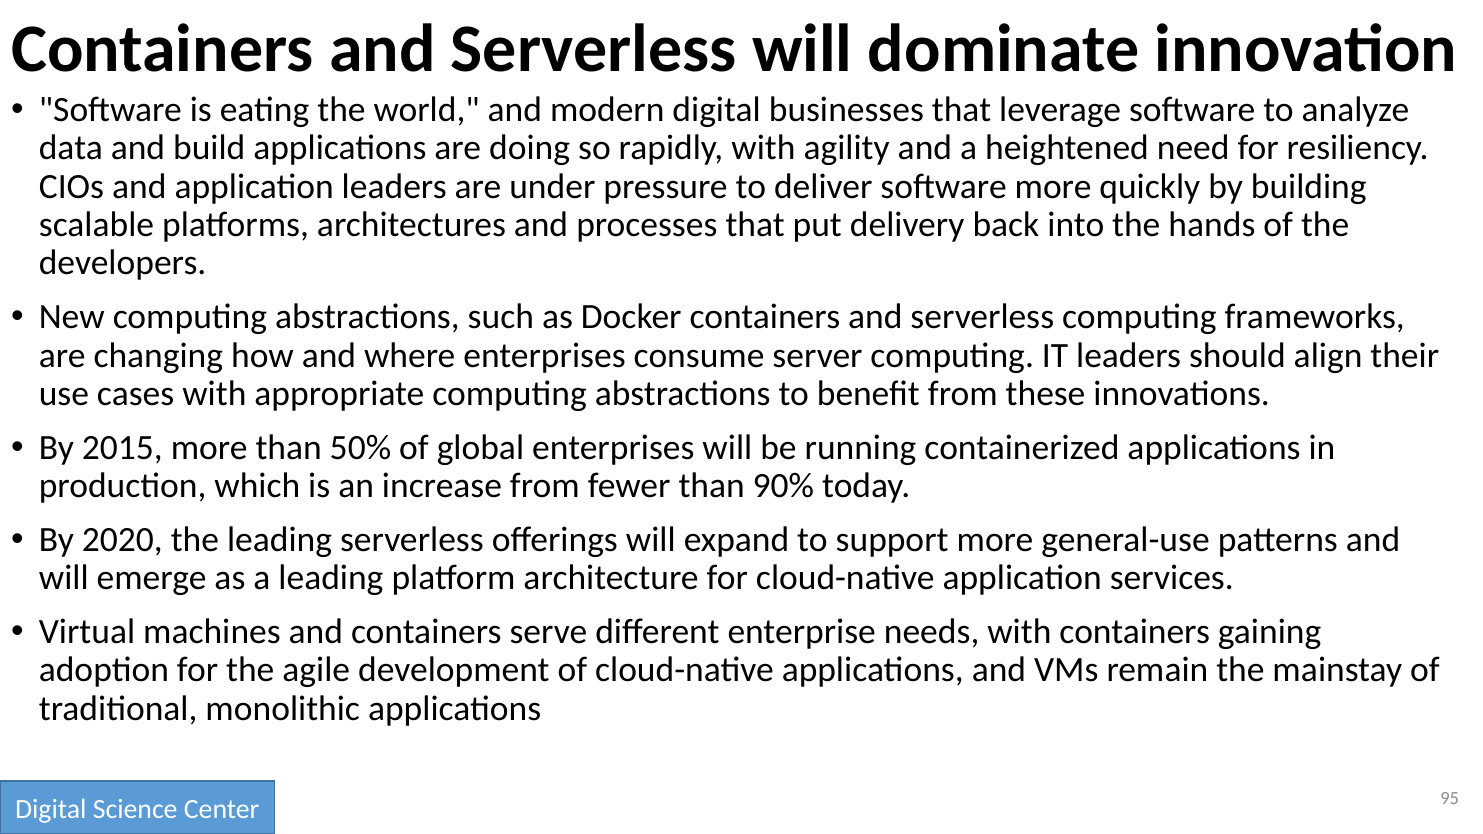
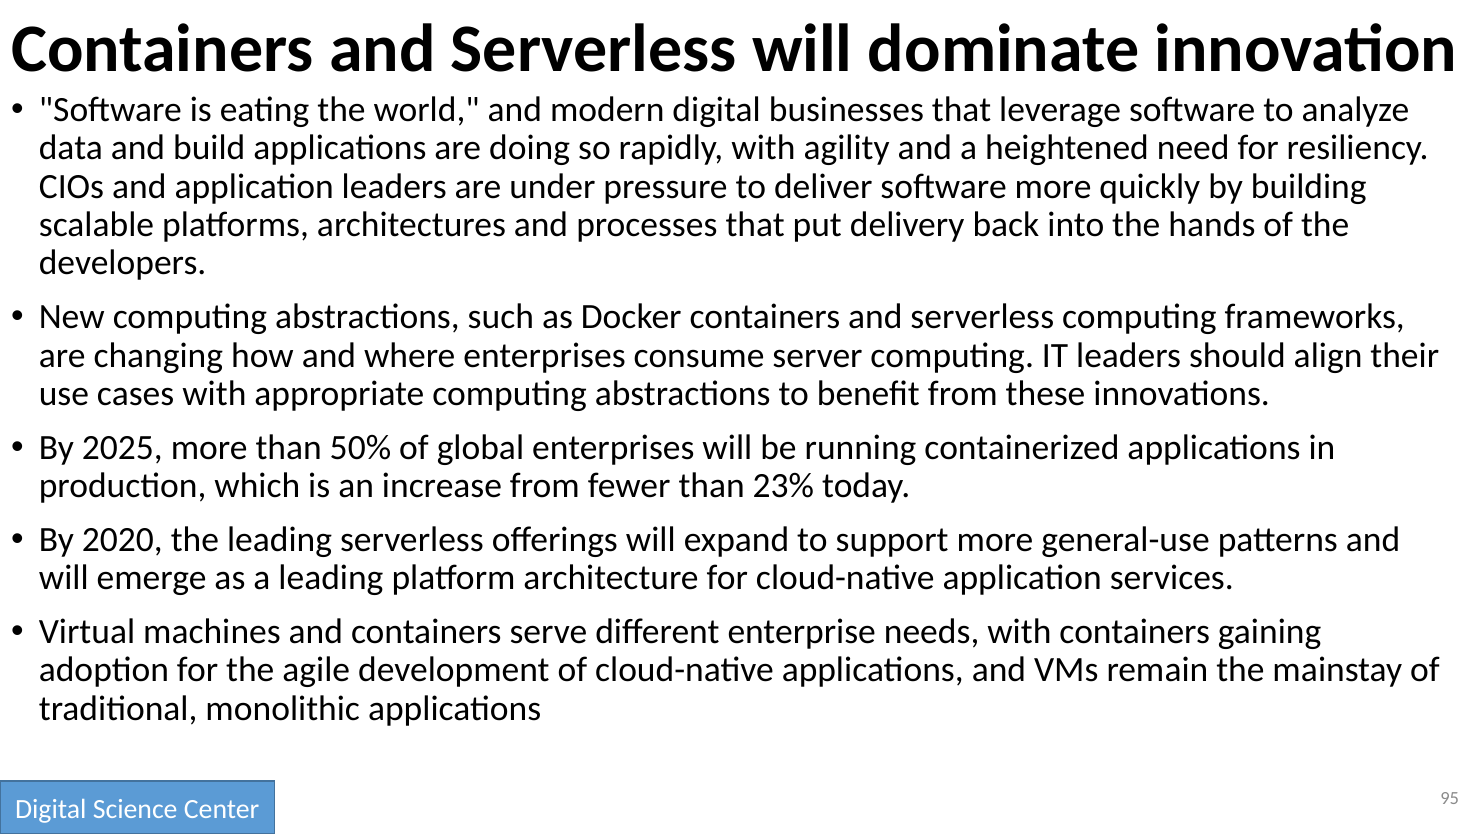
2015: 2015 -> 2025 (122, 448)
90%: 90% -> 23% (783, 486)
